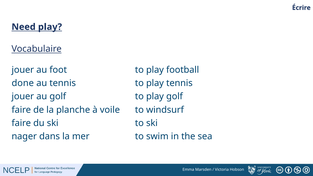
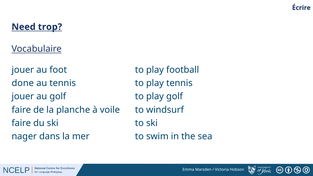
Need play: play -> trop (50, 27)
